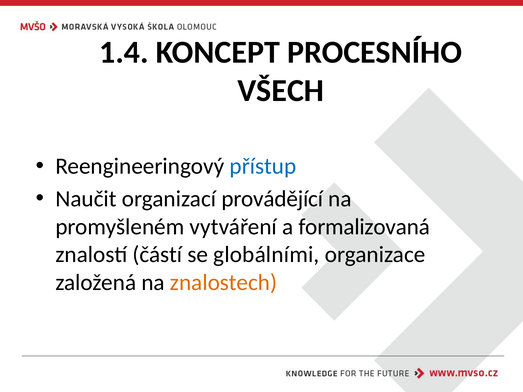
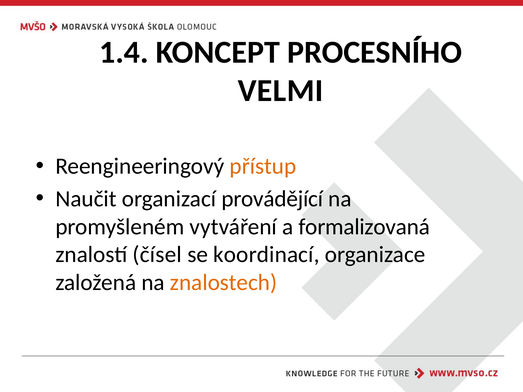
VŠECH: VŠECH -> VELMI (281, 91)
přístup colour: blue -> orange (263, 166)
částí: částí -> čísel (157, 255)
globálními: globálními -> koordinací (266, 255)
